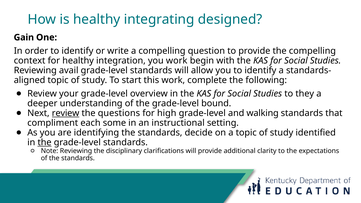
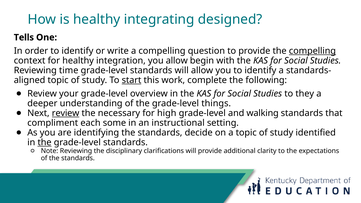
Gain: Gain -> Tells (24, 37)
compelling underline: none -> present (312, 51)
you work: work -> allow (177, 61)
avail: avail -> time (69, 70)
start underline: none -> present (132, 80)
bound: bound -> things (216, 103)
questions: questions -> necessary (119, 113)
